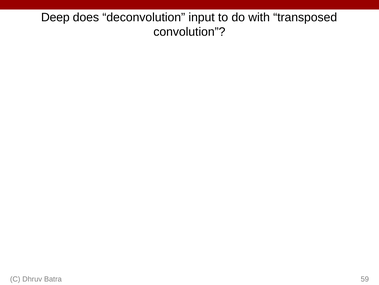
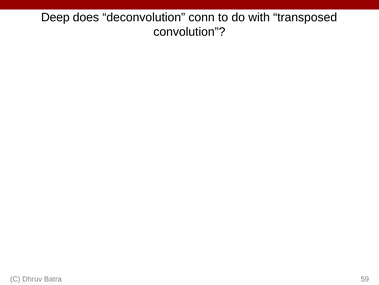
input: input -> conn (202, 17)
